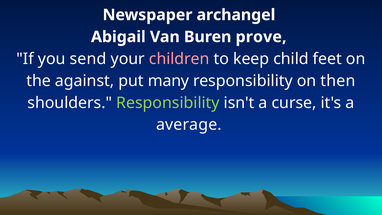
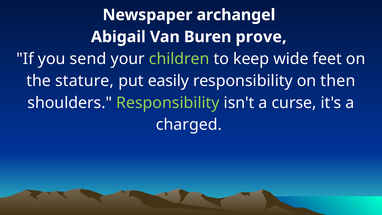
children colour: pink -> light green (179, 59)
child: child -> wide (291, 59)
against: against -> stature (84, 81)
many: many -> easily (168, 81)
average: average -> charged (189, 125)
